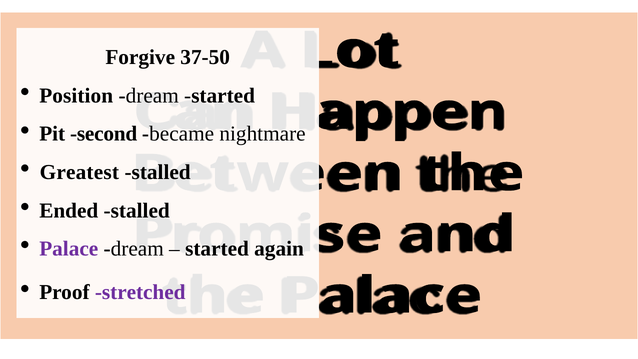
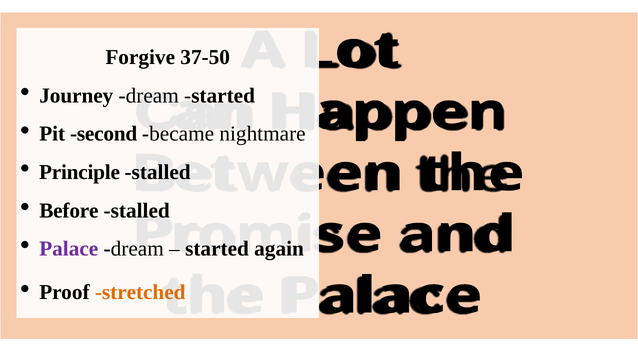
Position: Position -> Journey (76, 96)
Greatest: Greatest -> Principle (80, 172)
Ended: Ended -> Before (69, 210)
stretched colour: purple -> orange (140, 292)
